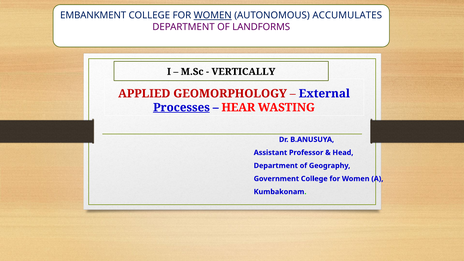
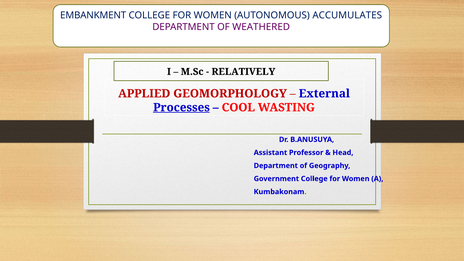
WOMEN underline: present -> none (213, 15)
LANDFORMS: LANDFORMS -> WEATHERED (261, 27)
VERTICALLY: VERTICALLY -> RELATIVELY (243, 72)
HEAR: HEAR -> COOL (238, 107)
